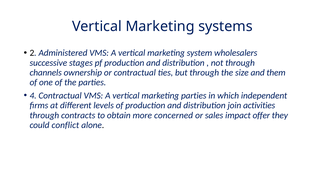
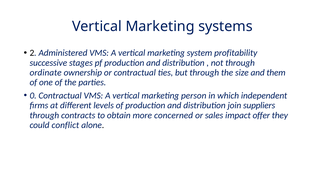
wholesalers: wholesalers -> profitability (236, 53)
channels: channels -> ordinate (46, 72)
4: 4 -> 0 (33, 95)
marketing parties: parties -> person (194, 95)
activities: activities -> suppliers (259, 105)
